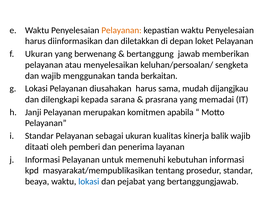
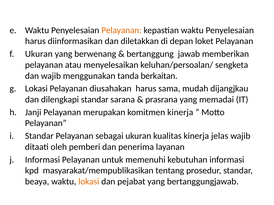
dilengkapi kepada: kepada -> standar (95, 100)
komitmen apabila: apabila -> kinerja (180, 113)
balik: balik -> jelas (220, 136)
lokasi colour: blue -> orange (89, 182)
